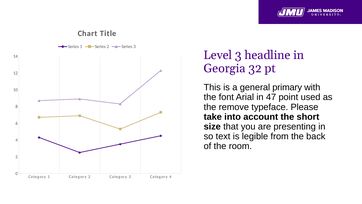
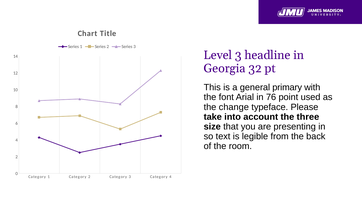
47: 47 -> 76 (271, 97)
remove: remove -> change (234, 107)
short: short -> three (308, 117)
